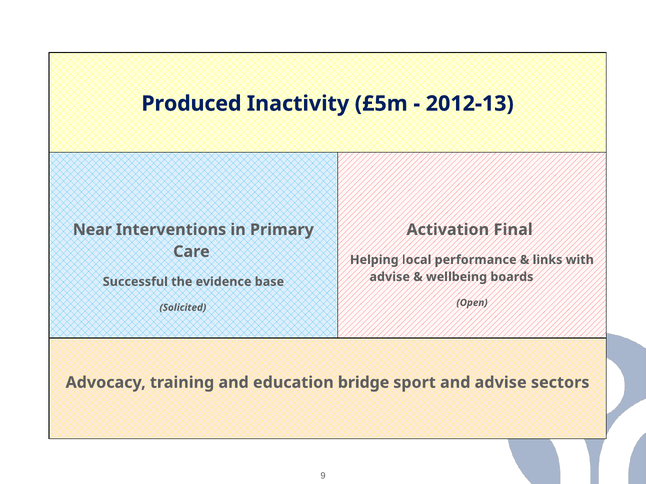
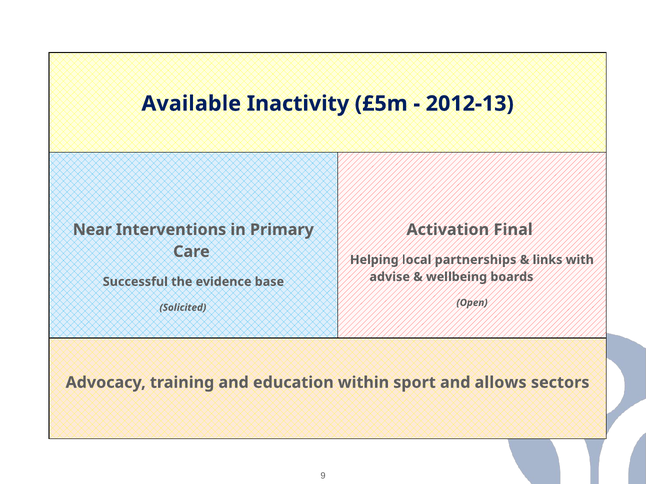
Produced: Produced -> Available (191, 104)
performance: performance -> partnerships (476, 260)
bridge: bridge -> within (363, 383)
and advise: advise -> allows (501, 383)
